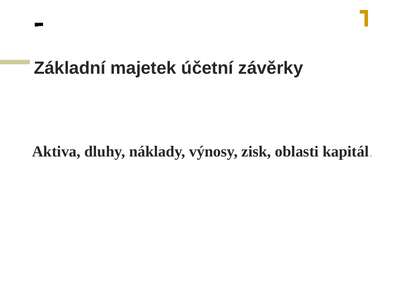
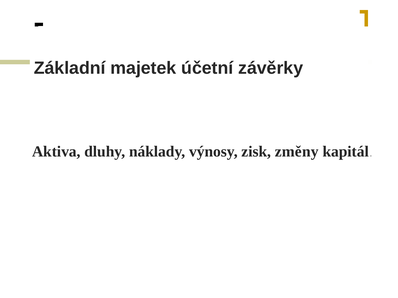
oblasti: oblasti -> změny (297, 152)
